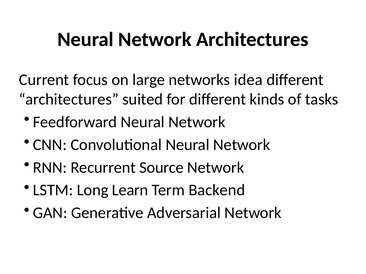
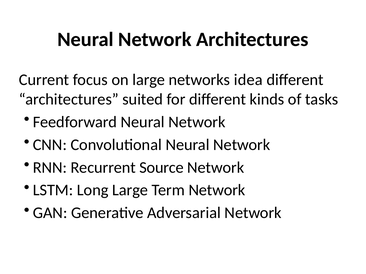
Long Learn: Learn -> Large (130, 190)
Term Backend: Backend -> Network (217, 190)
